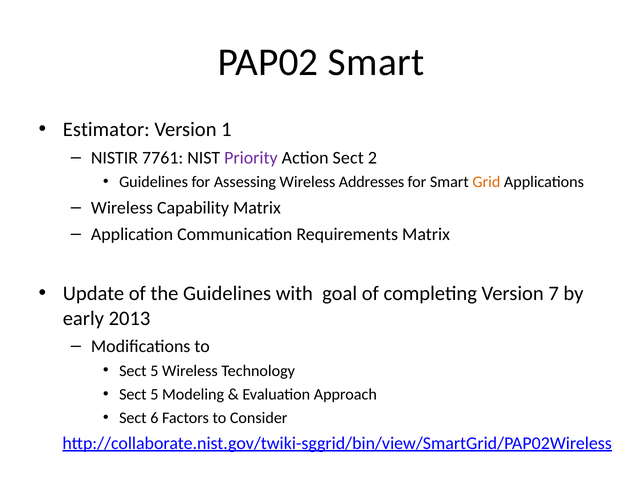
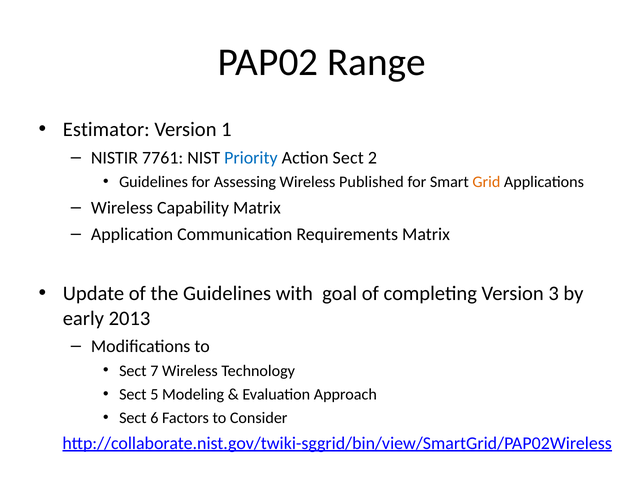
PAP02 Smart: Smart -> Range (377, 62)
Priority colour: purple -> blue (251, 158)
Addresses: Addresses -> Published (371, 182)
7: 7 -> 3 (554, 294)
5: 5 -> 7 (154, 371)
